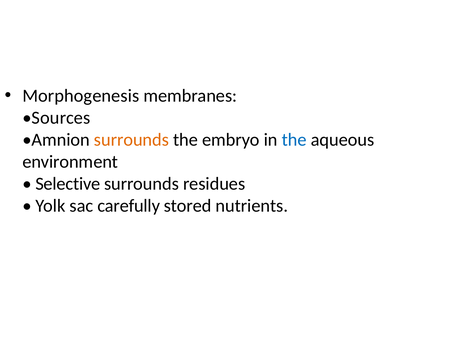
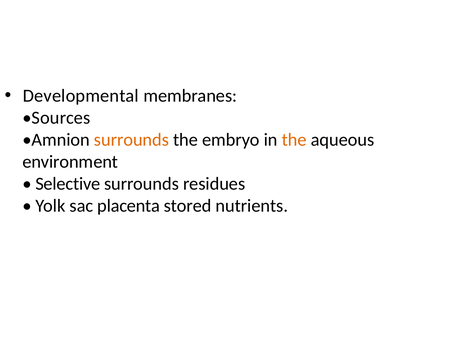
Morphogenesis: Morphogenesis -> Developmental (81, 96)
the colour: blue -> orange (294, 140)
carefully: carefully -> placenta (129, 206)
